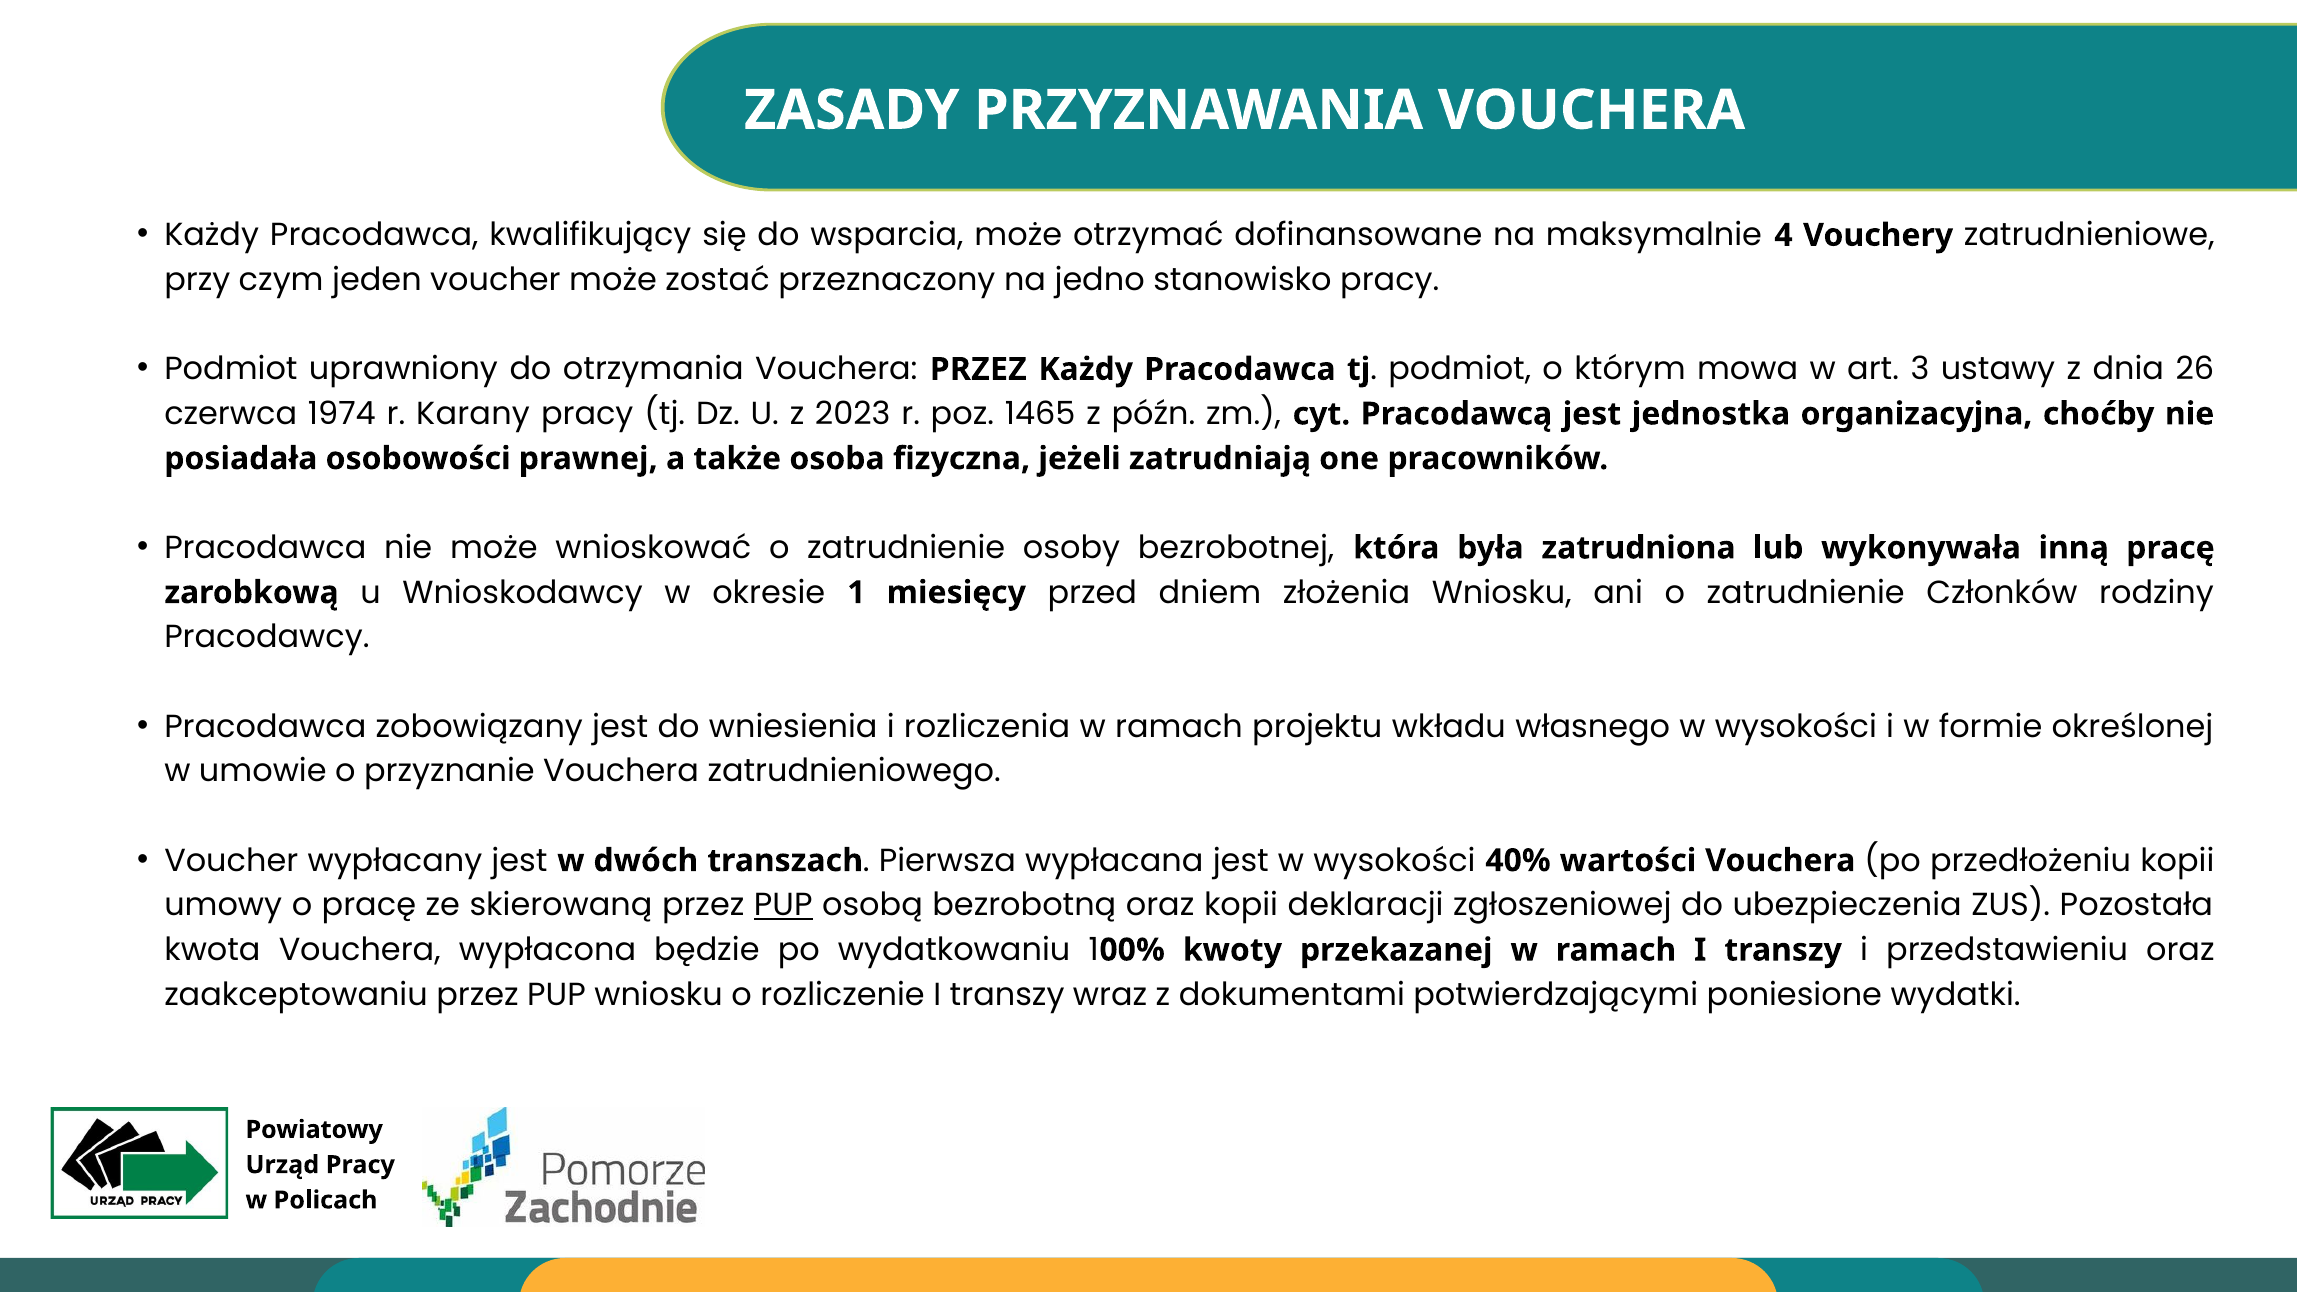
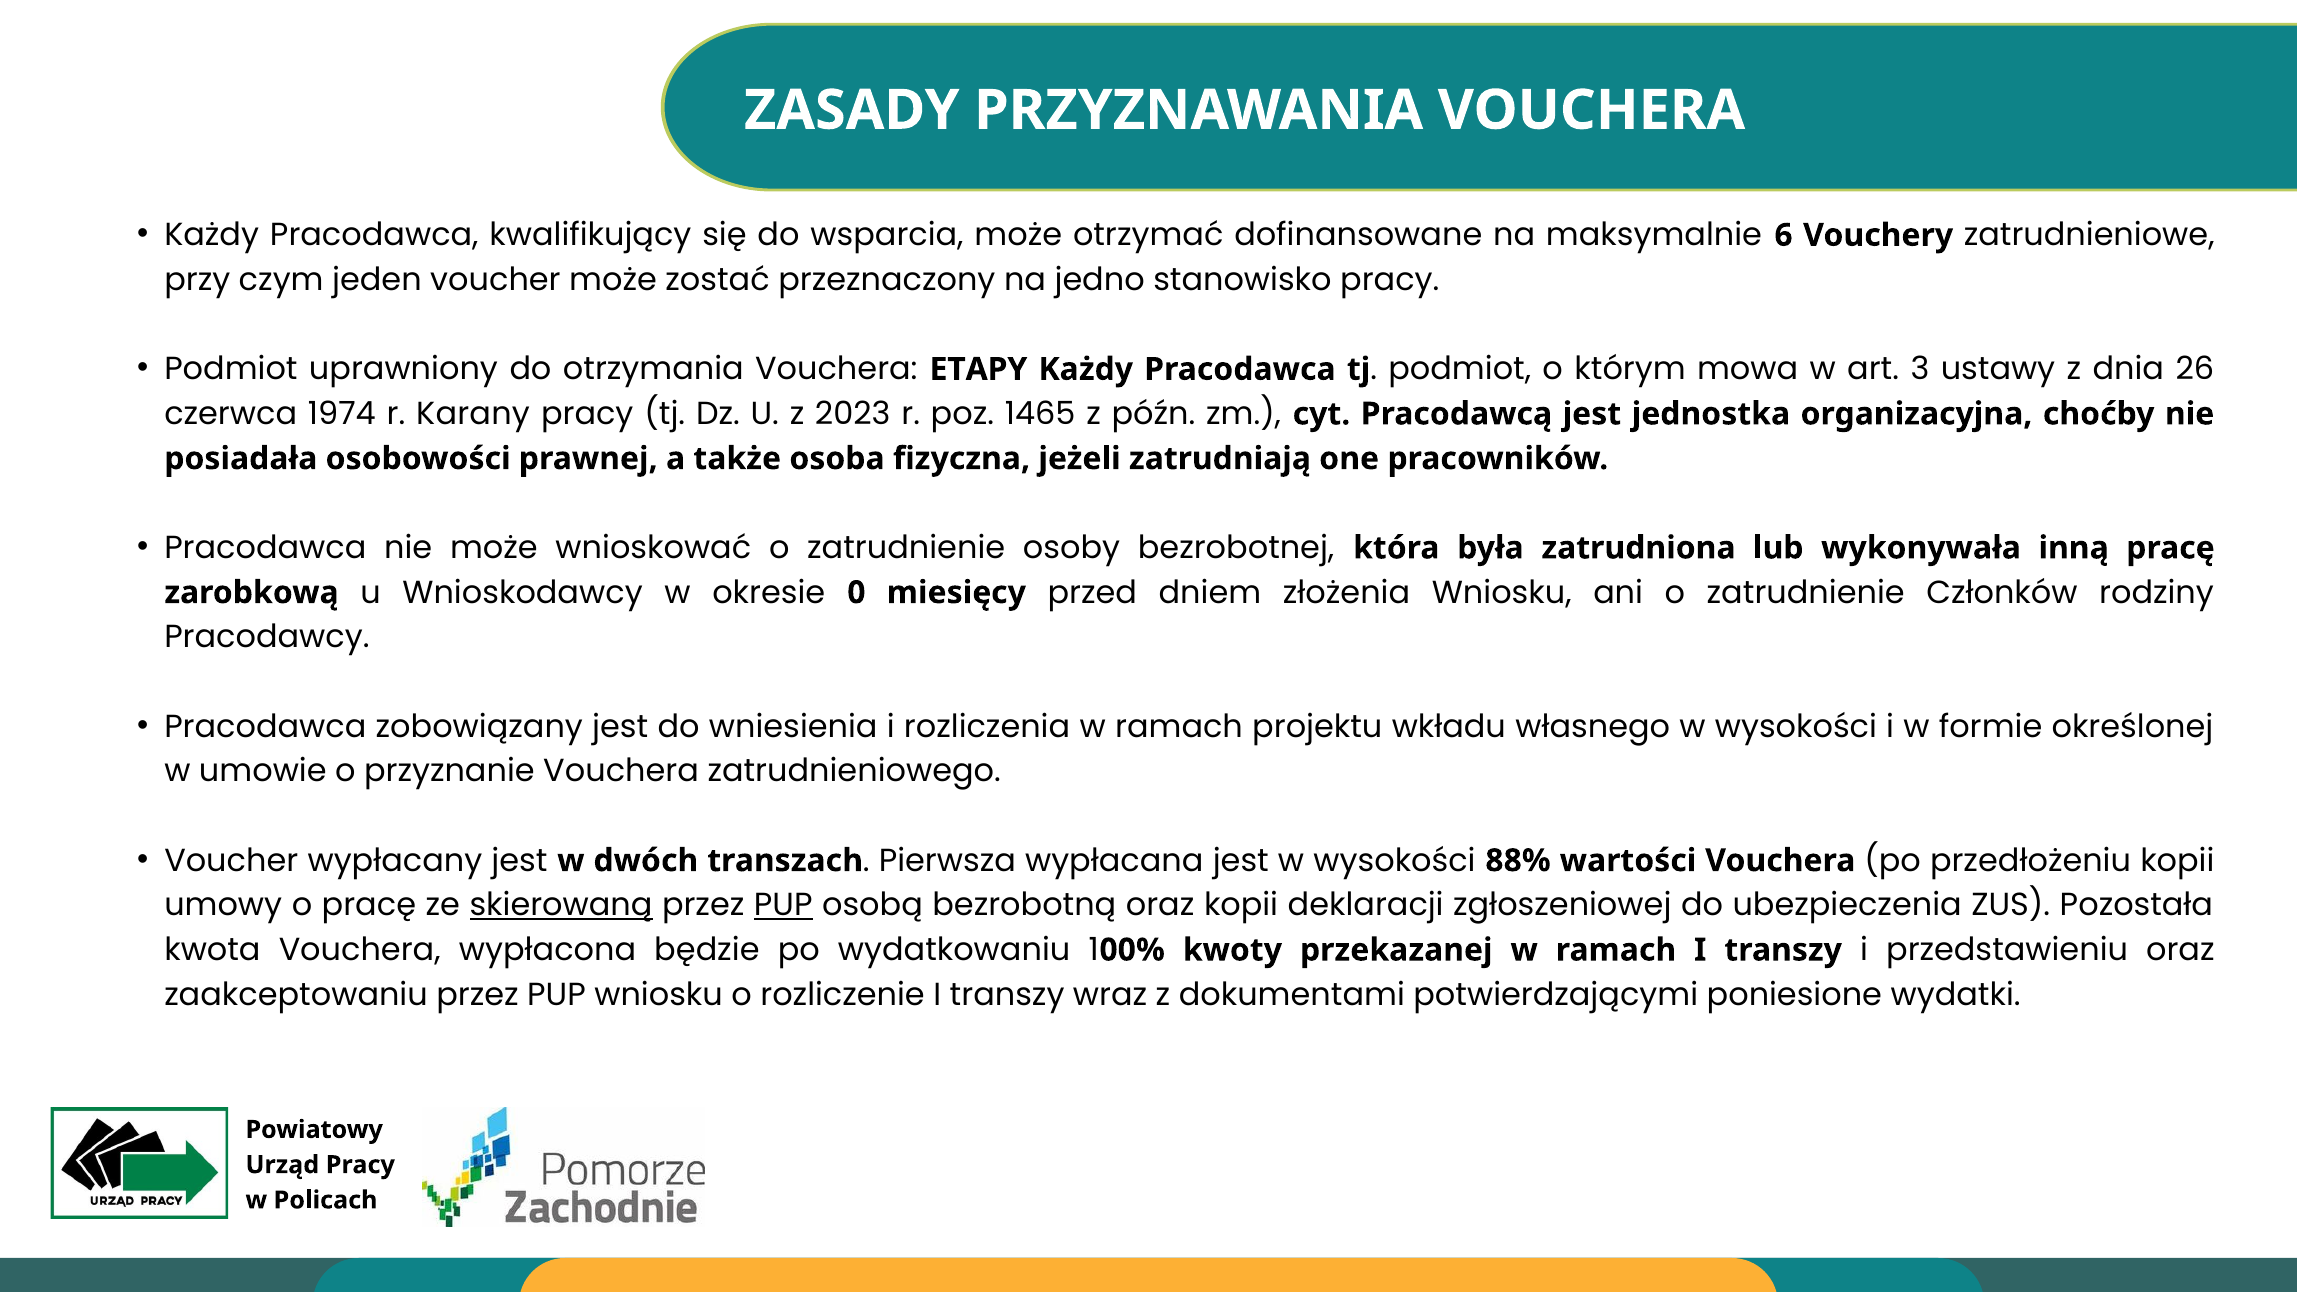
4: 4 -> 6 (1784, 235)
Vouchera PRZEZ: PRZEZ -> ETAPY (978, 369)
okresie 1: 1 -> 0 (856, 593)
40%: 40% -> 88% (1518, 861)
skierowaną underline: none -> present (561, 905)
